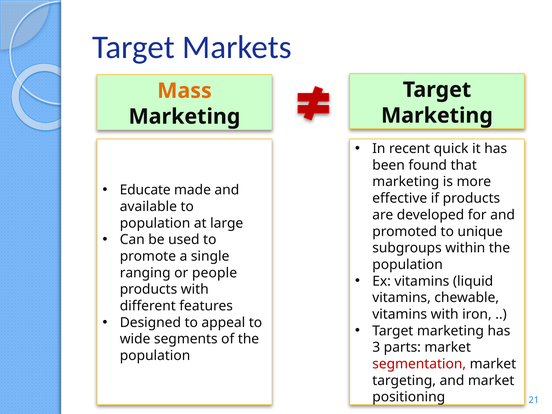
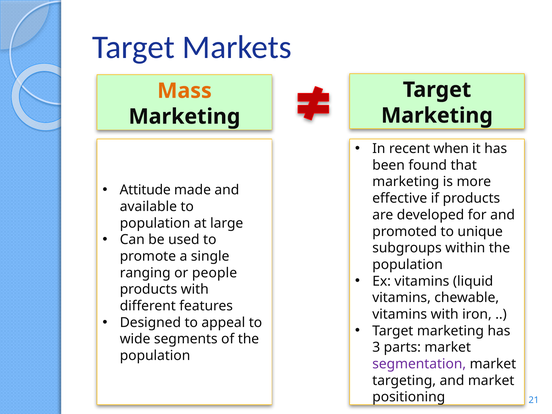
quick: quick -> when (451, 149)
Educate: Educate -> Attitude (145, 190)
segmentation colour: red -> purple (419, 364)
